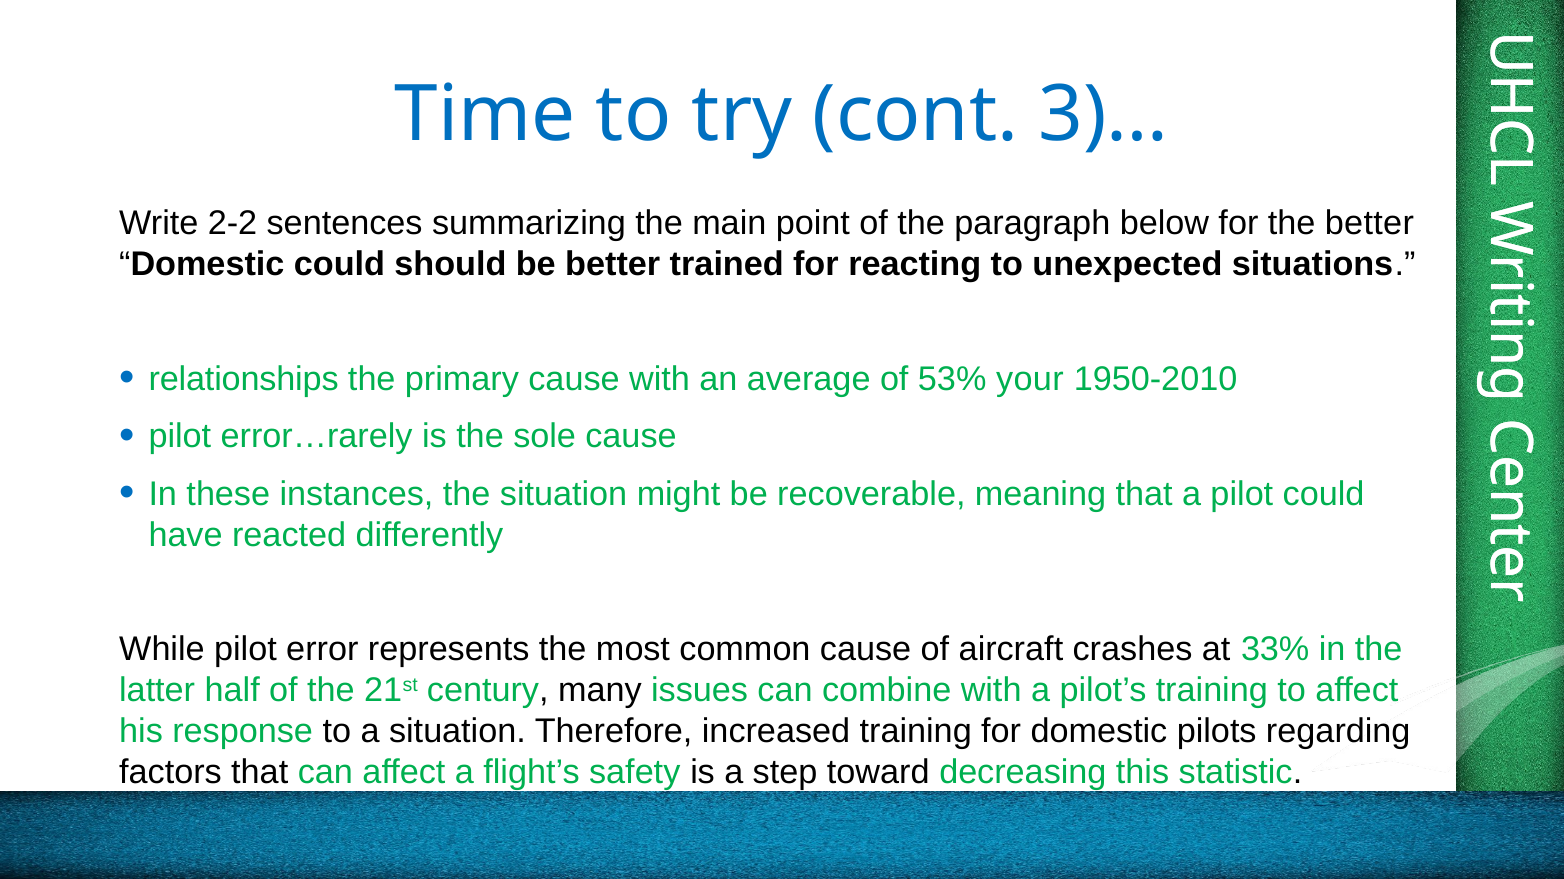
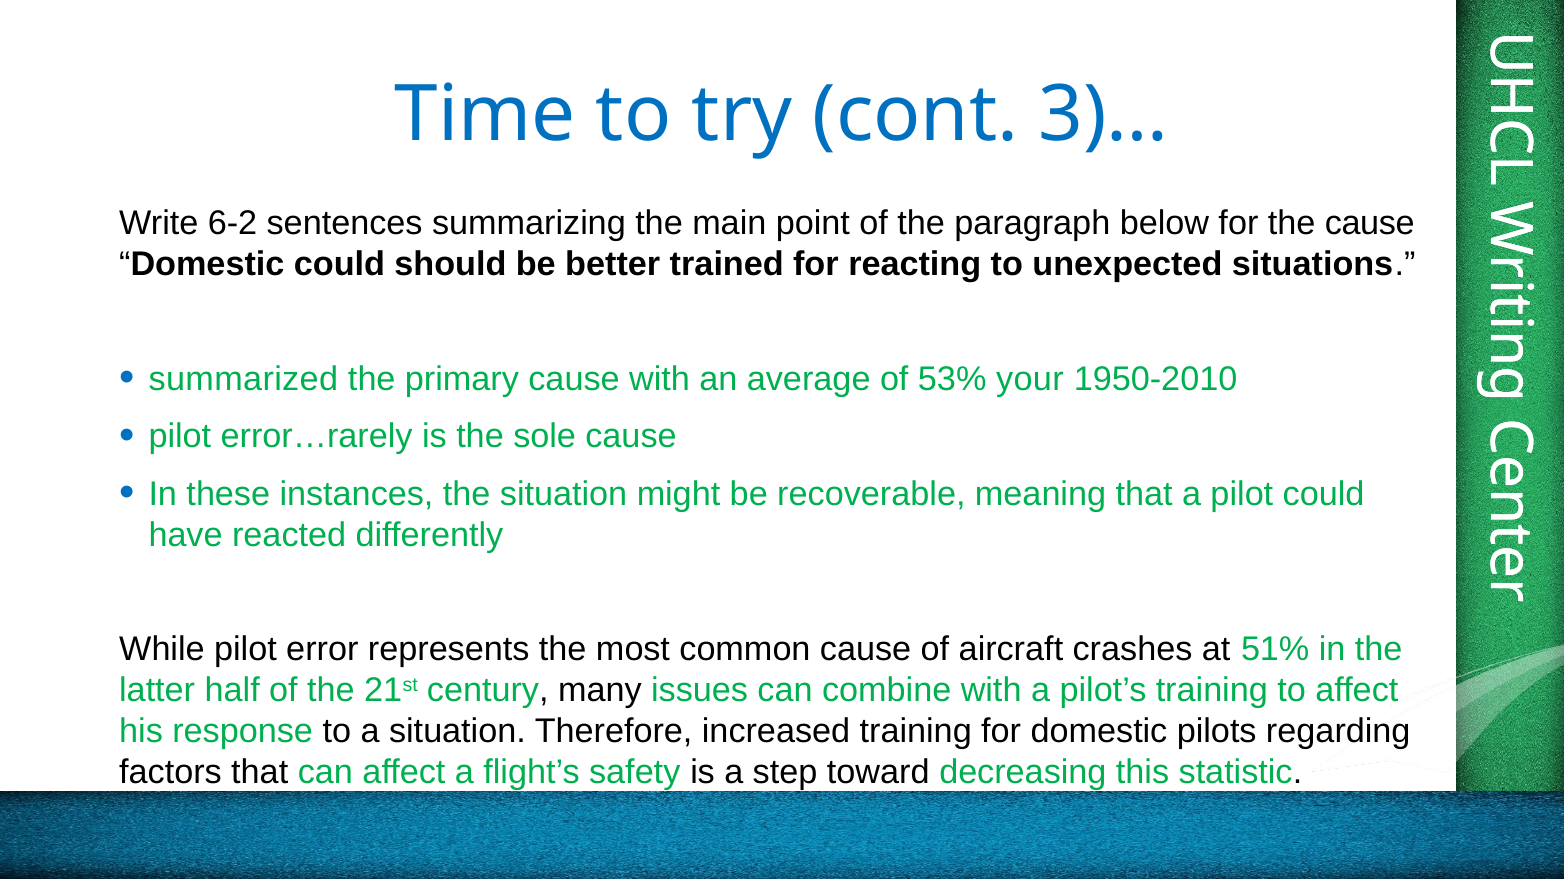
2-2: 2-2 -> 6-2 (233, 224)
the better: better -> cause (1370, 224)
relationships: relationships -> summarized (243, 380)
33%: 33% -> 51% (1275, 650)
